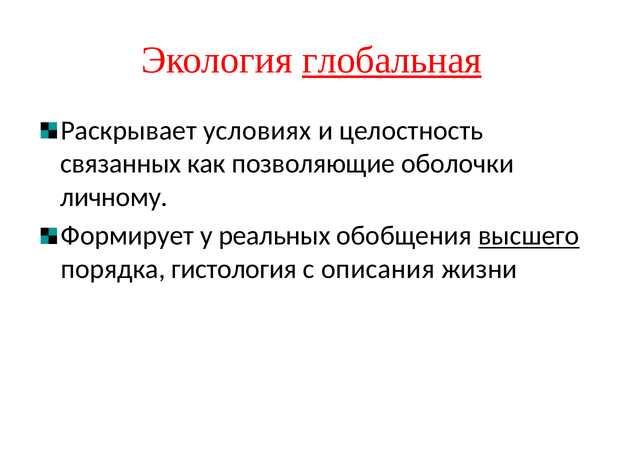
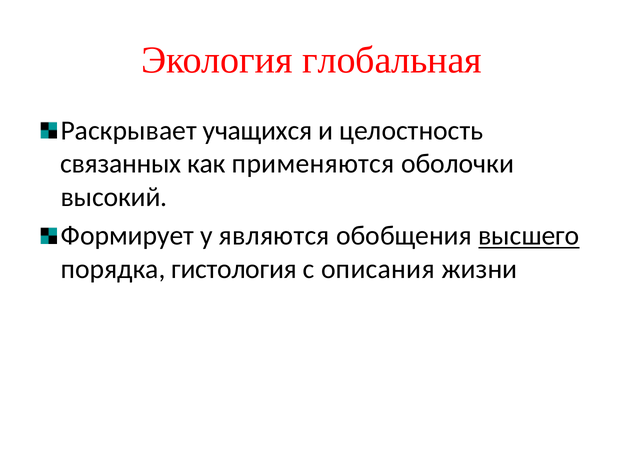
глобальная underline: present -> none (392, 60)
условиях: условиях -> учащихся (258, 131)
позволяющие: позволяющие -> применяются (313, 164)
личному: личному -> высокий (114, 197)
реальных: реальных -> являются (274, 236)
